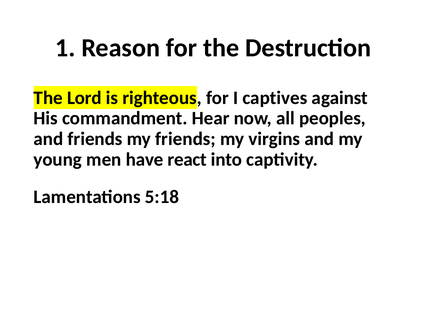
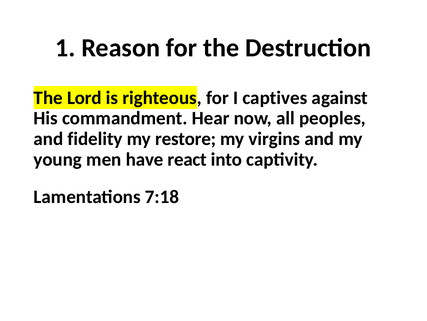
and friends: friends -> fidelity (95, 139)
my friends: friends -> restore (186, 139)
5:18: 5:18 -> 7:18 (162, 197)
